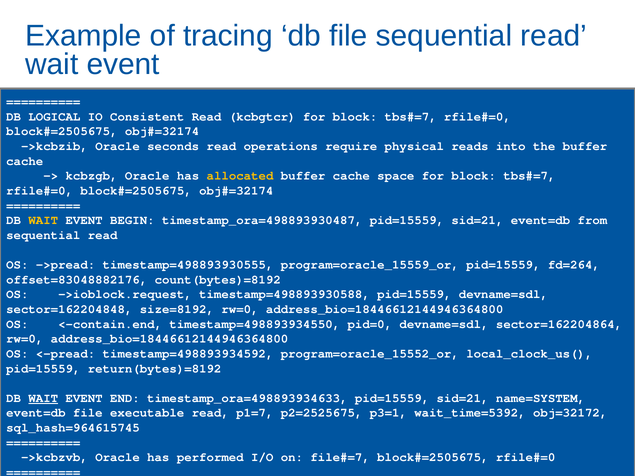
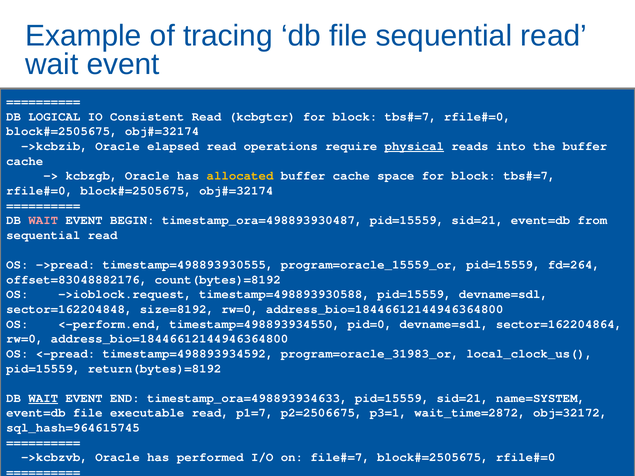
seconds: seconds -> elapsed (173, 146)
physical underline: none -> present (414, 146)
WAIT colour: yellow -> pink (43, 220)
<-contain.end: <-contain.end -> <-perform.end (110, 324)
program=oracle_15552_or: program=oracle_15552_or -> program=oracle_31983_or (370, 354)
p2=2525675: p2=2525675 -> p2=2506675 (322, 413)
wait_time=5392: wait_time=5392 -> wait_time=2872 (470, 413)
